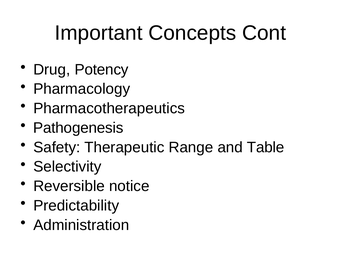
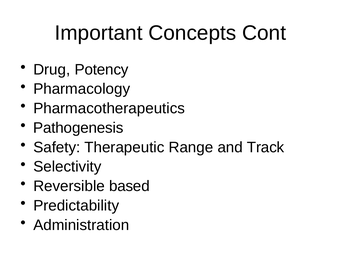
Table: Table -> Track (266, 147)
notice: notice -> based (129, 186)
